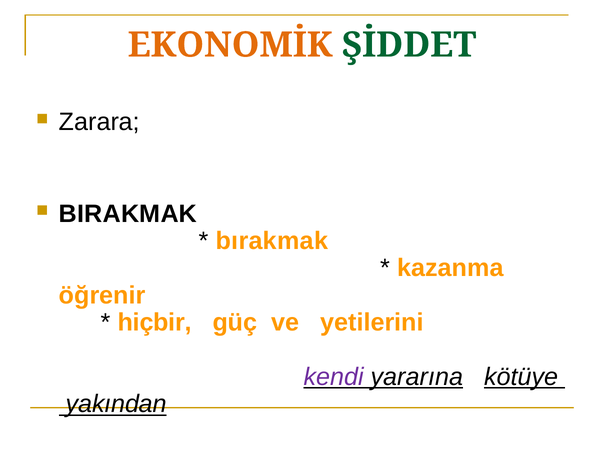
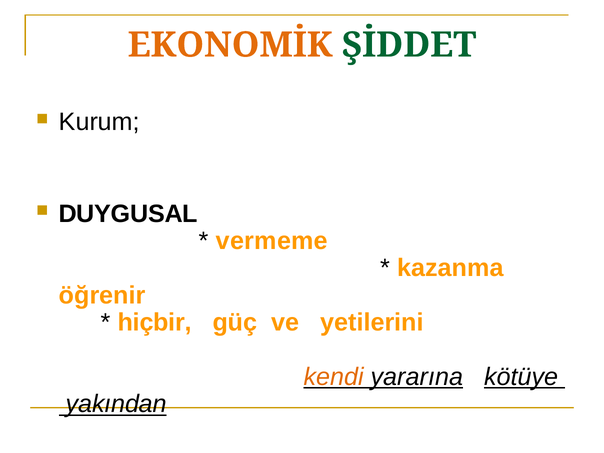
Zarara: Zarara -> Kurum (99, 122)
BIRAKMAK: BIRAKMAK -> DUYGUSAL (128, 214)
bırakmak: bırakmak -> vermeme (272, 241)
kendi colour: purple -> orange (334, 377)
